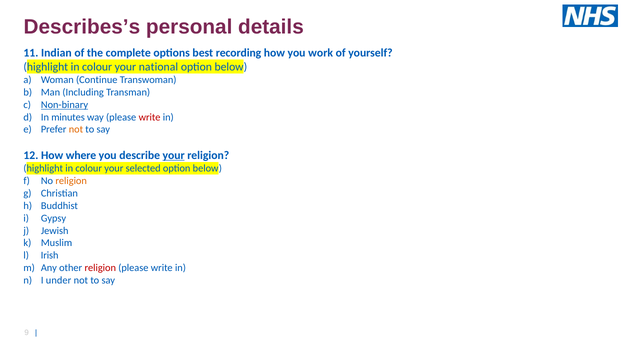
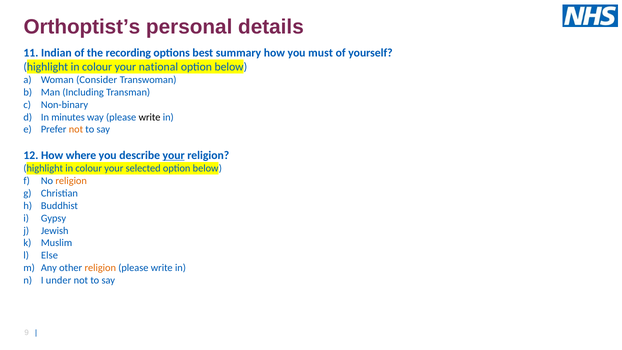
Describes’s: Describes’s -> Orthoptist’s (82, 27)
complete: complete -> recording (128, 53)
recording: recording -> summary (238, 53)
work: work -> must (321, 53)
Continue: Continue -> Consider (97, 80)
Non-binary underline: present -> none (65, 105)
write colour: red -> black (150, 117)
Irish: Irish -> Else (50, 255)
religion colour: red -> orange (100, 268)
